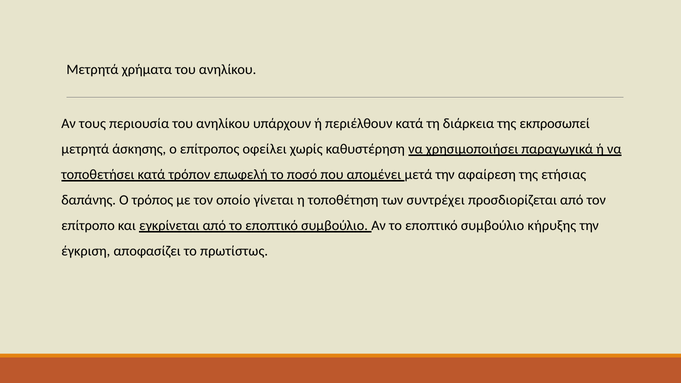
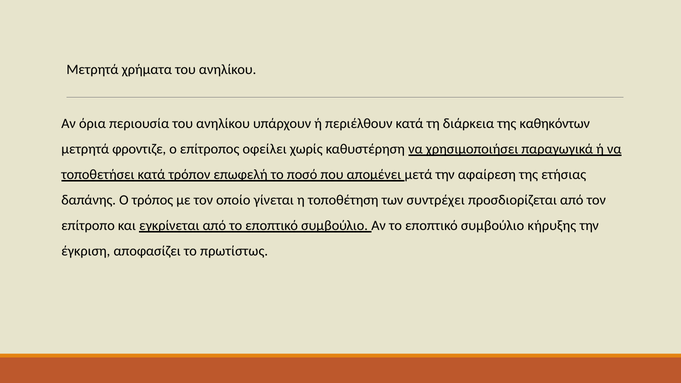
τους: τους -> όρια (92, 124)
εκπροσωπεί: εκπροσωπεί -> καθηκόντων (555, 124)
άσκησης: άσκησης -> φροντιζε (139, 149)
